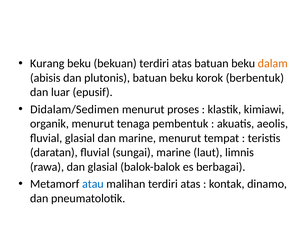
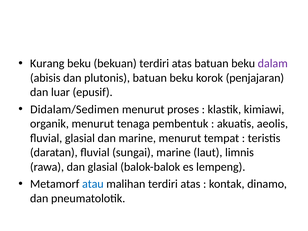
dalam colour: orange -> purple (273, 63)
berbentuk: berbentuk -> penjajaran (255, 78)
berbagai: berbagai -> lempeng (221, 167)
